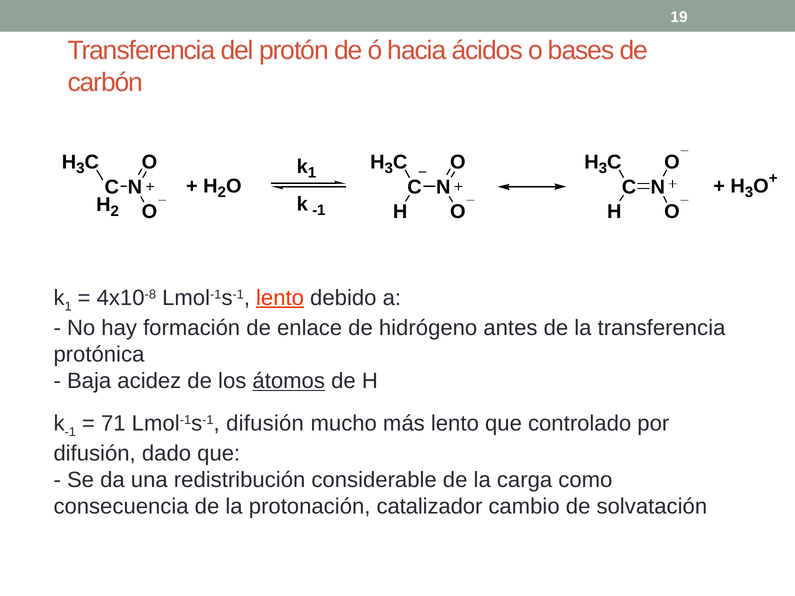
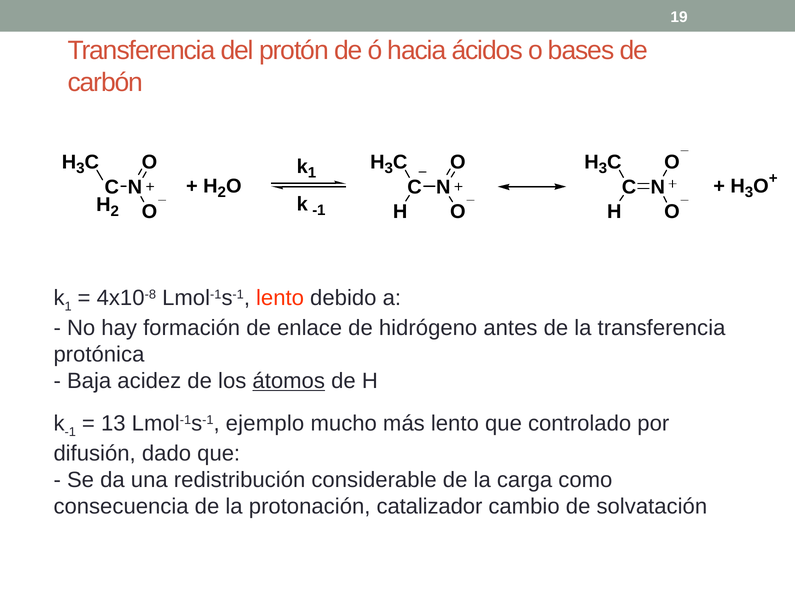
lento underline: present -> none (280, 298)
71: 71 -> 13 (113, 424)
Lmol-1s-1 difusión: difusión -> ejemplo (265, 424)
